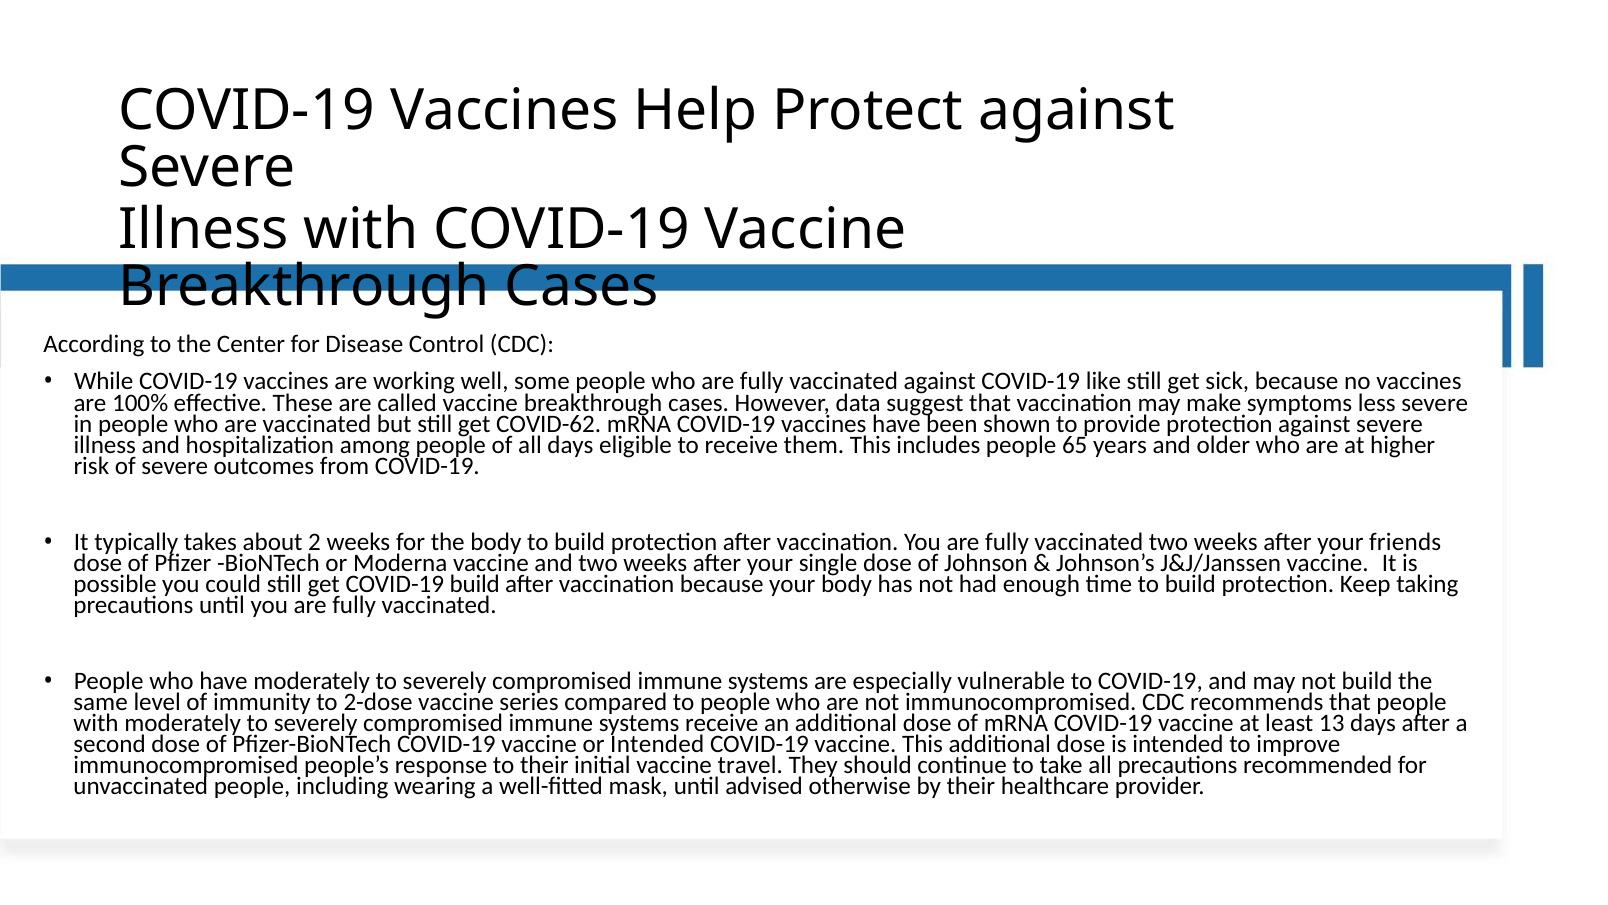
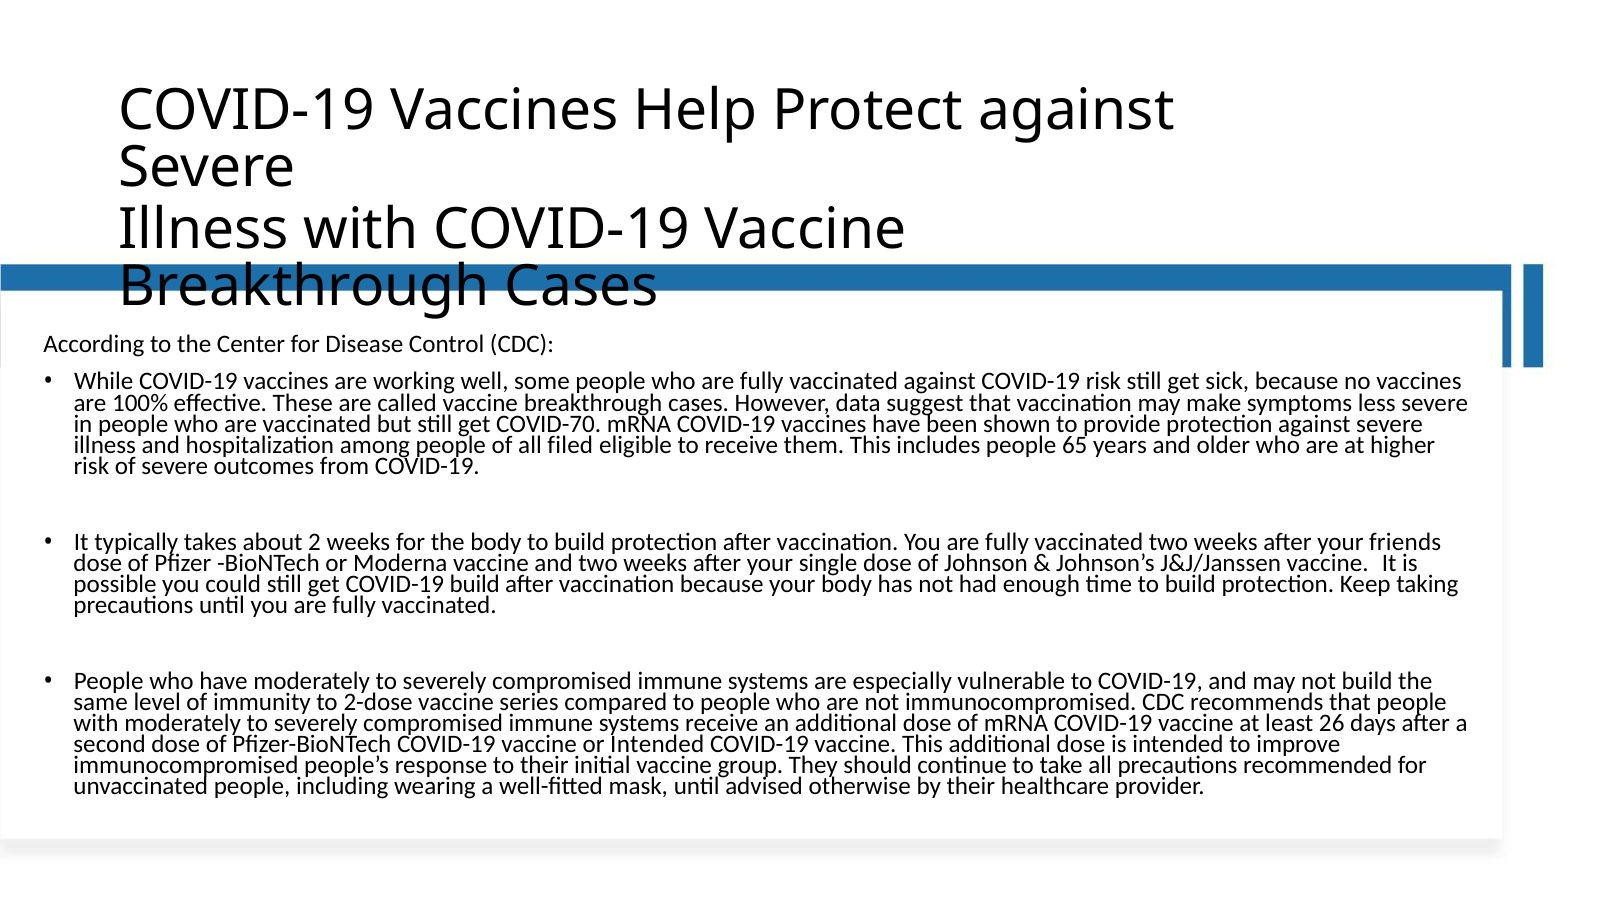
COVID-19 like: like -> risk (1103, 381)
COVID-62: COVID-62 -> COVID-70 (549, 424)
all days: days -> filed (570, 445)
13: 13 -> 26 (1332, 723)
travel: travel -> group (750, 765)
